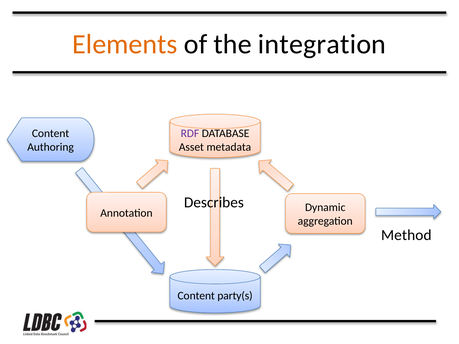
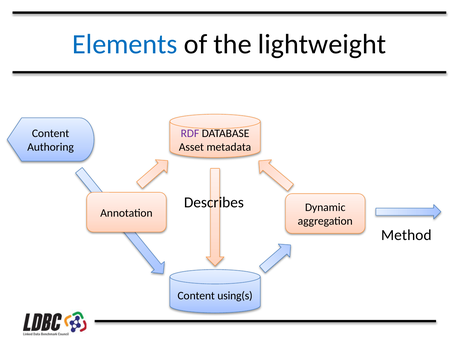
Elements colour: orange -> blue (125, 44)
integration: integration -> lightweight (322, 44)
party(s: party(s -> using(s (235, 296)
